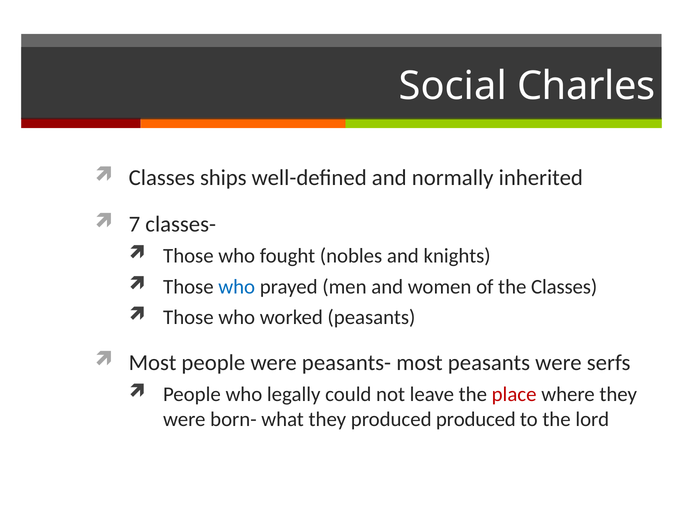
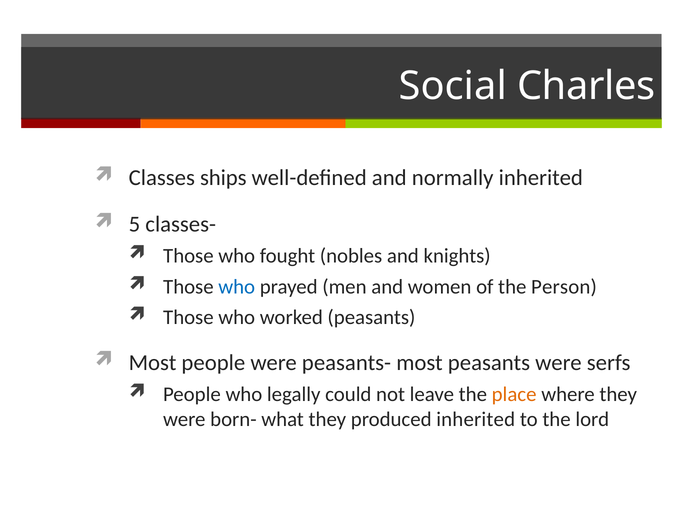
7: 7 -> 5 (134, 224)
the Classes: Classes -> Person (564, 287)
place colour: red -> orange (514, 394)
produced produced: produced -> inherited (476, 420)
